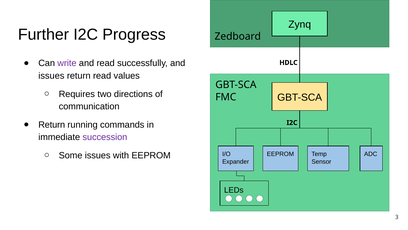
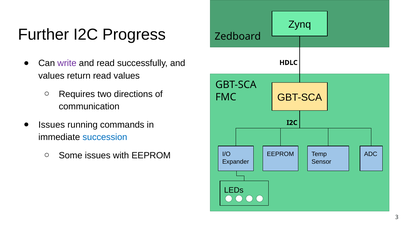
issues: issues -> values (51, 76)
Return: Return -> Issues (52, 125)
succession colour: purple -> blue (105, 137)
